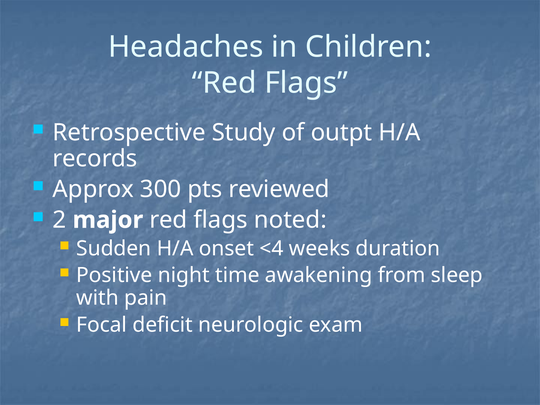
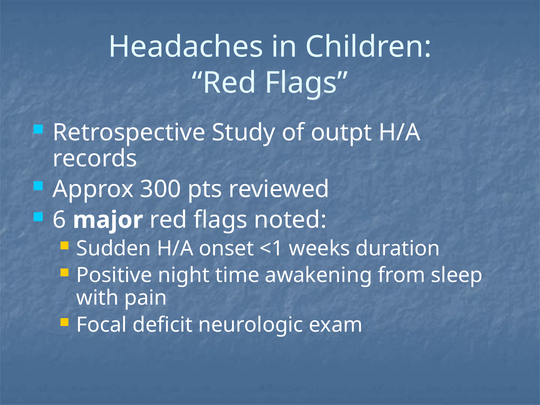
2: 2 -> 6 (60, 220)
<4: <4 -> <1 (271, 248)
